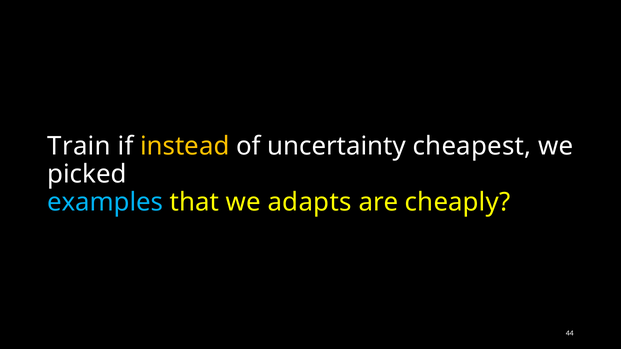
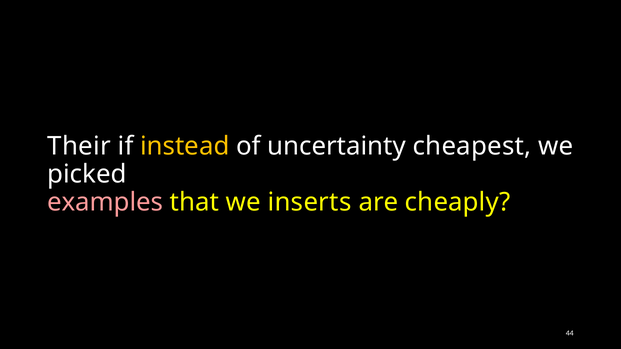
Train: Train -> Their (79, 147)
examples colour: light blue -> pink (105, 202)
adapts: adapts -> inserts (310, 202)
